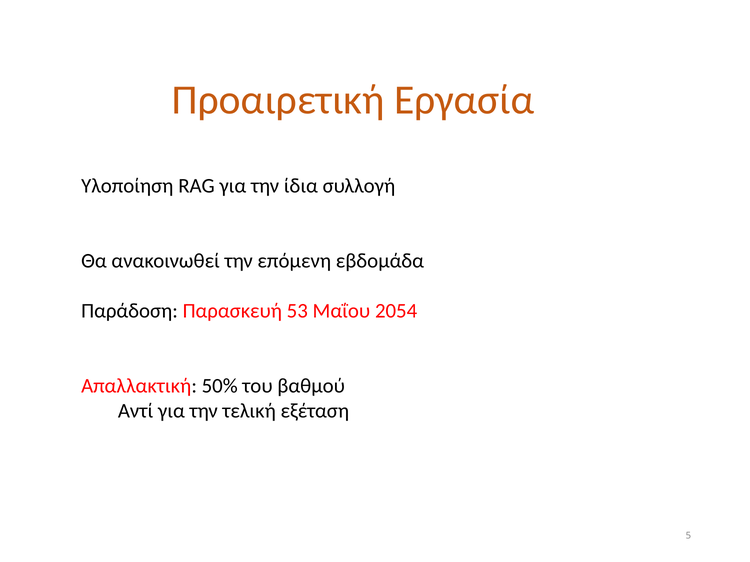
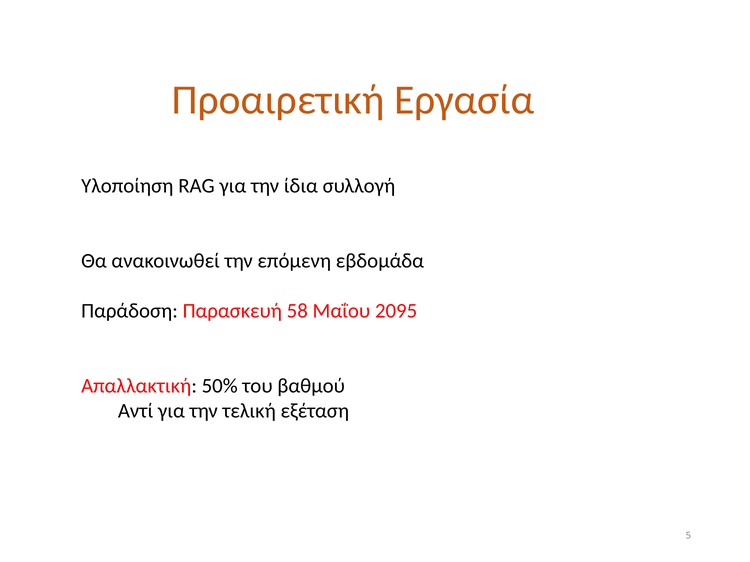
53: 53 -> 58 (297, 311)
2054: 2054 -> 2095 (396, 311)
